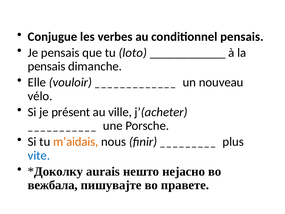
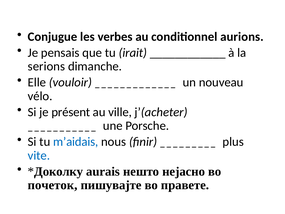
conditionnel pensais: pensais -> aurions (242, 37)
loto: loto -> irait (133, 53)
pensais: pensais -> serions (46, 66)
m’aidais colour: orange -> blue (76, 142)
вежбала: вежбала -> почеток (53, 185)
